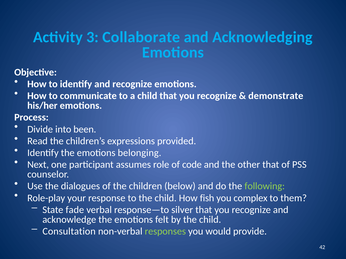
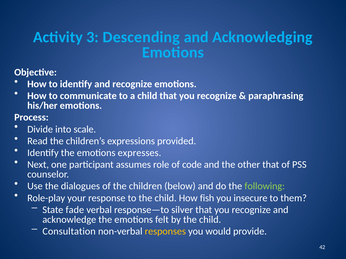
Collaborate: Collaborate -> Descending (141, 37)
demonstrate: demonstrate -> paraphrasing (276, 96)
been: been -> scale (85, 129)
belonging: belonging -> expresses (140, 153)
complex: complex -> insecure (251, 198)
responses colour: light green -> yellow (165, 232)
